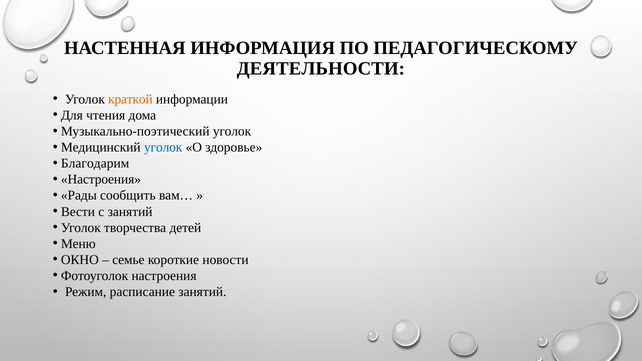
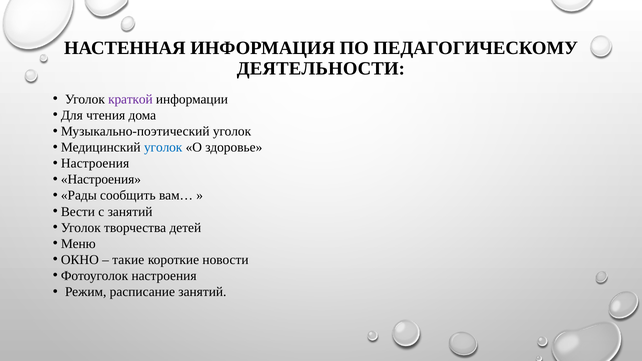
краткой colour: orange -> purple (130, 99)
Благодарим: Благодарим -> Настроения (95, 164)
семье: семье -> такие (128, 260)
